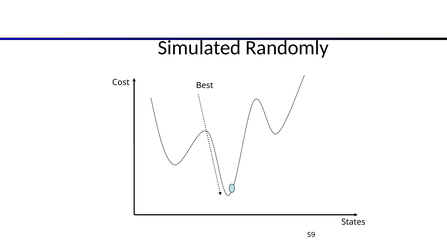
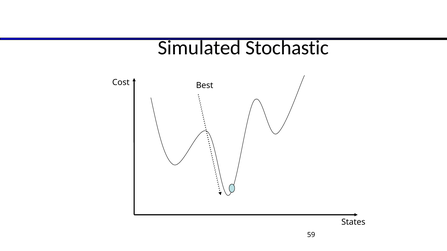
Randomly: Randomly -> Stochastic (287, 48)
